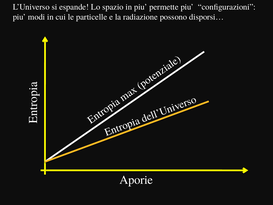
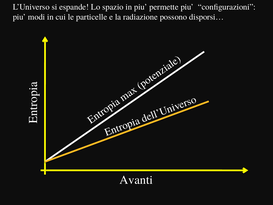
Aporie: Aporie -> Avanti (136, 180)
